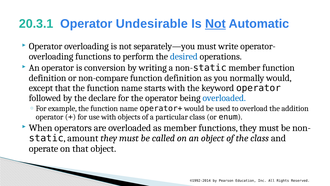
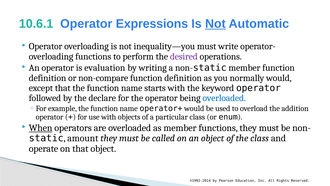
20.3.1: 20.3.1 -> 10.6.1 (36, 24)
Undesirable: Undesirable -> Expressions (152, 24)
separately—you: separately—you -> inequality—you (164, 46)
desired colour: blue -> purple (184, 56)
conversion: conversion -> evaluation (105, 68)
When underline: none -> present (41, 128)
